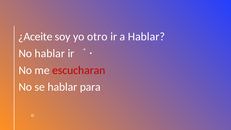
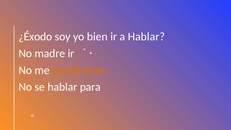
¿Aceite: ¿Aceite -> ¿Éxodo (35, 37)
otro: otro -> bien (97, 37)
No hablar: hablar -> madre (50, 53)
escucharan colour: red -> orange (79, 70)
